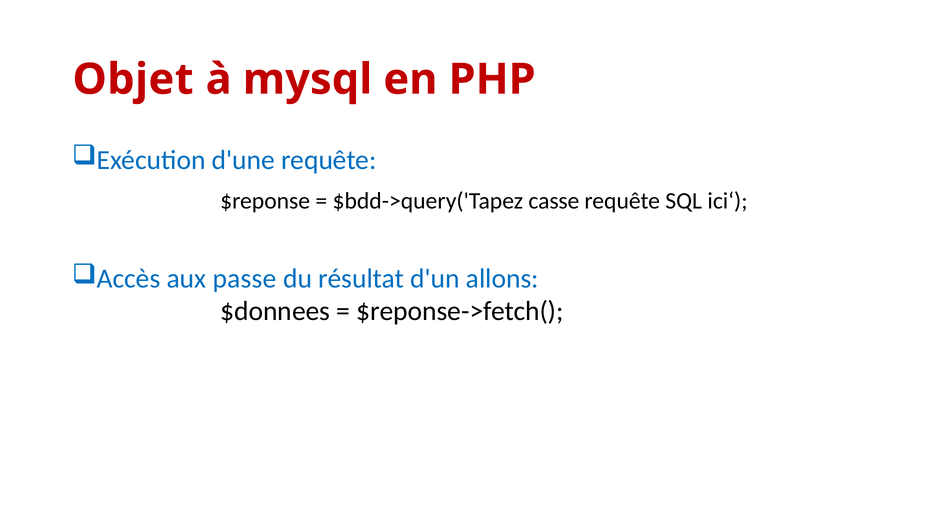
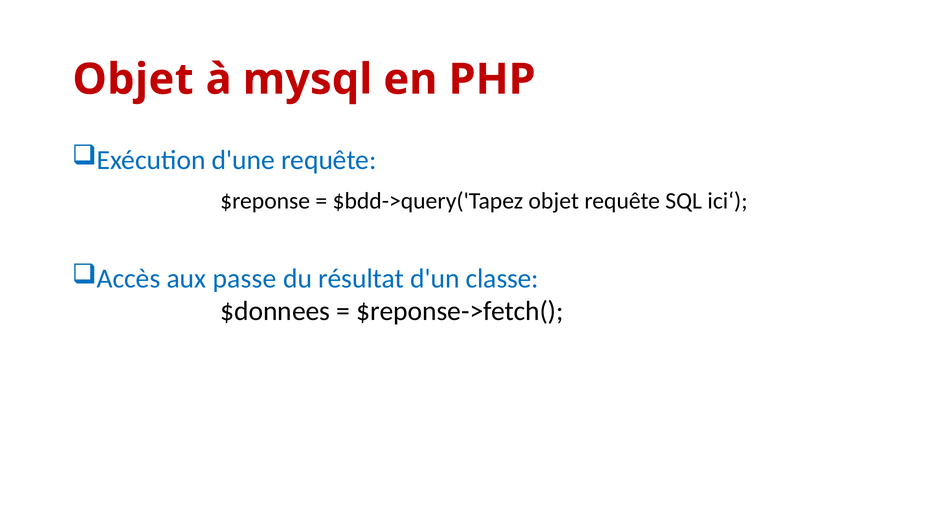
$bdd->query('Tapez casse: casse -> objet (554, 201)
allons: allons -> classe (502, 279)
